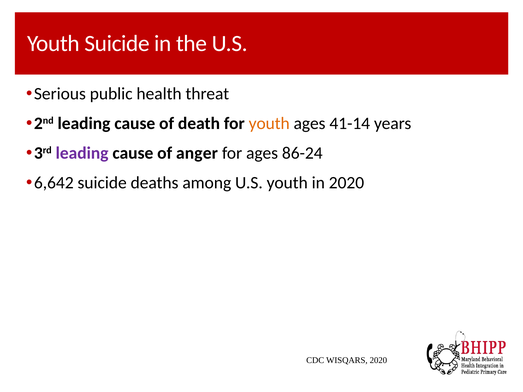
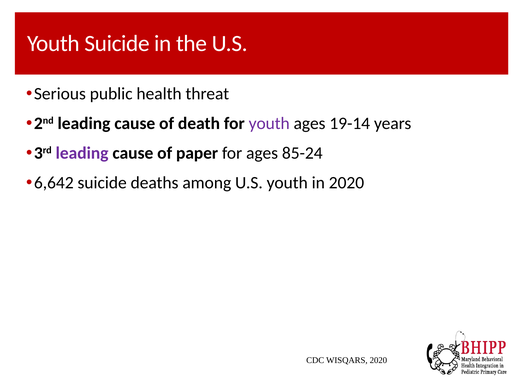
youth colour: orange -> purple (269, 123)
41-14: 41-14 -> 19-14 (350, 123)
anger: anger -> paper (197, 153)
86-24: 86-24 -> 85-24 (302, 153)
